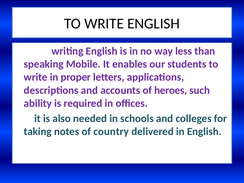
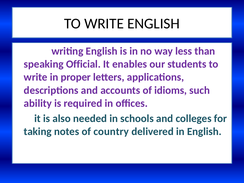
Mobile: Mobile -> Official (83, 64)
heroes: heroes -> idioms (171, 90)
